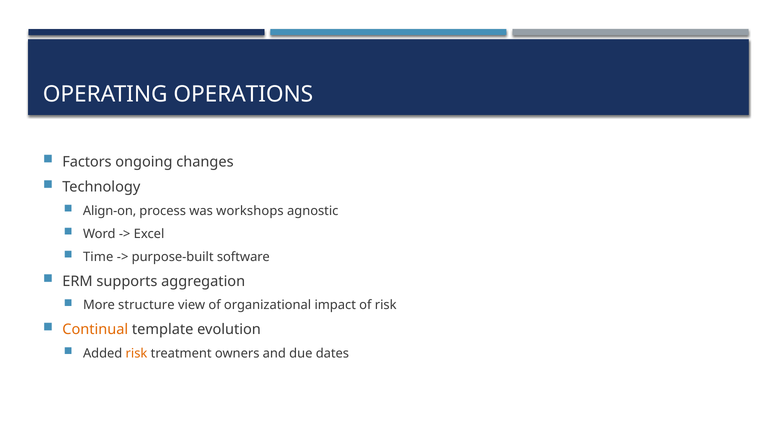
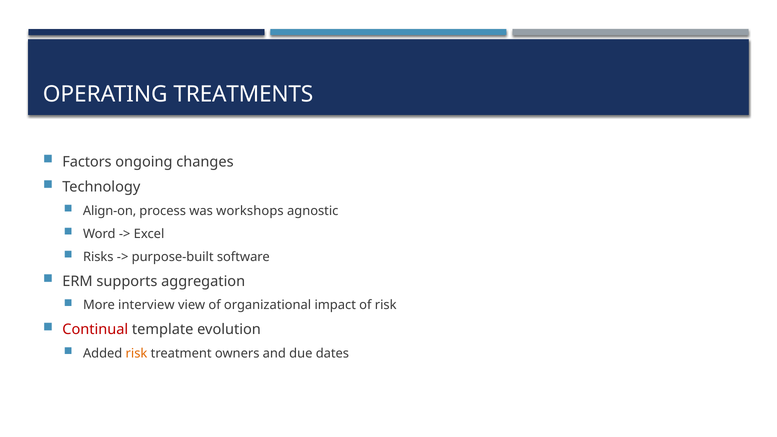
OPERATIONS: OPERATIONS -> TREATMENTS (243, 94)
Time: Time -> Risks (98, 257)
structure: structure -> interview (146, 305)
Continual colour: orange -> red (95, 330)
